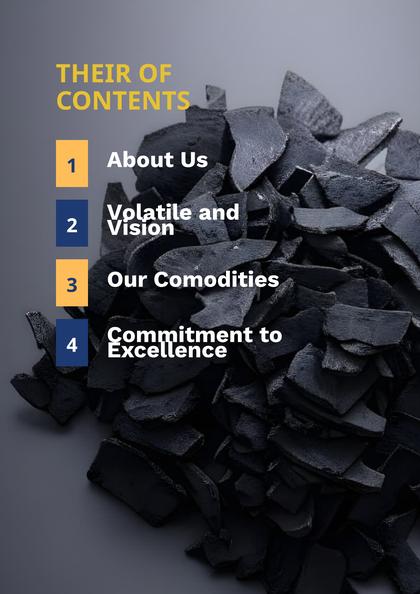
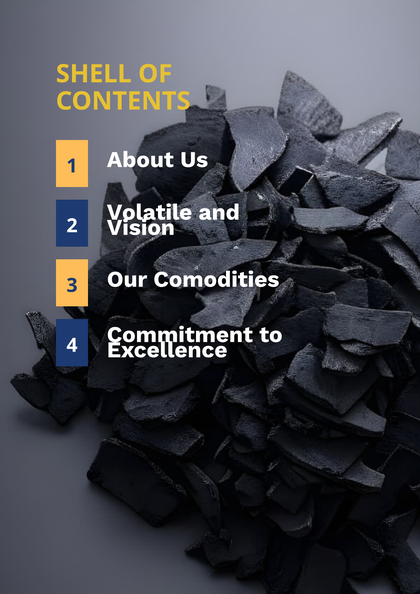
THEIR: THEIR -> SHELL (94, 74)
